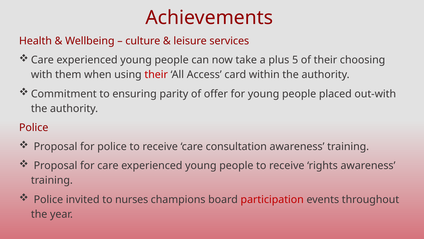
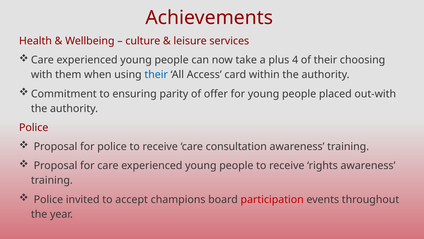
5: 5 -> 4 (295, 60)
their colour: red -> blue (156, 75)
nurses: nurses -> accept (132, 199)
